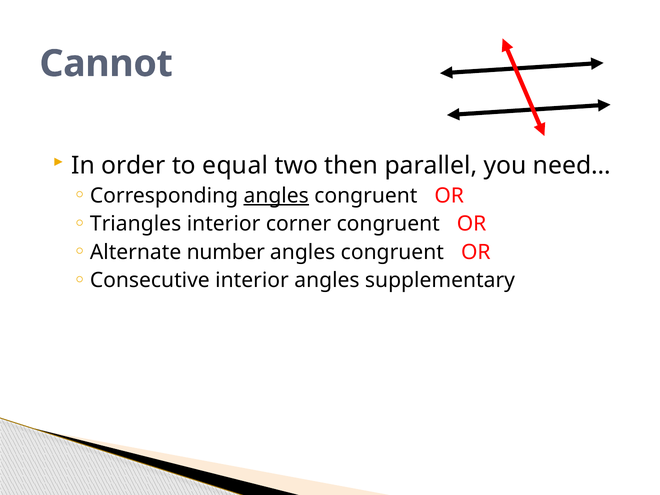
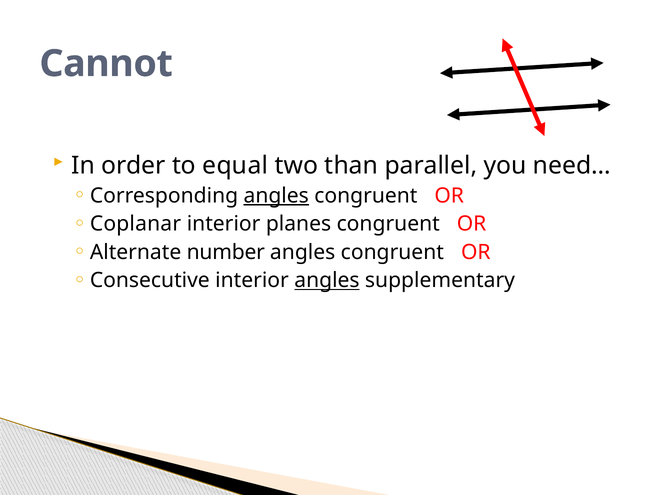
then: then -> than (351, 165)
Triangles: Triangles -> Coplanar (135, 224)
corner: corner -> planes (299, 224)
angles underline: none -> present (327, 280)
